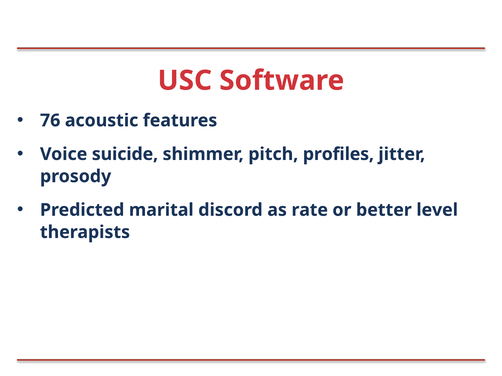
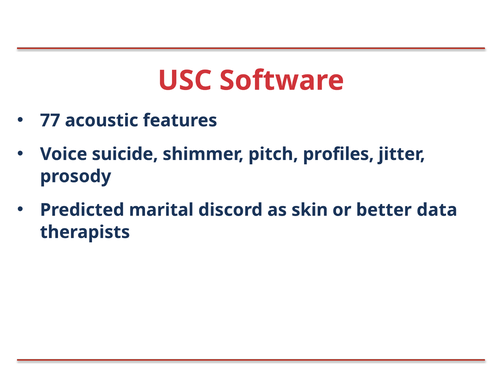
76: 76 -> 77 (50, 120)
rate: rate -> skin (310, 210)
level: level -> data (437, 210)
